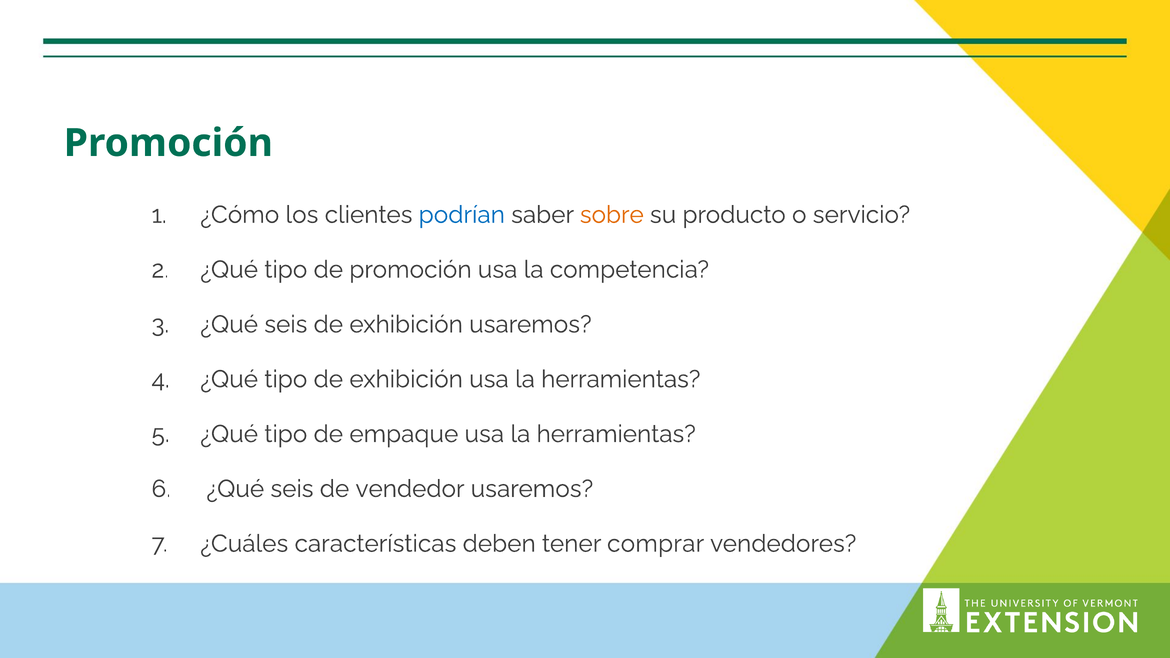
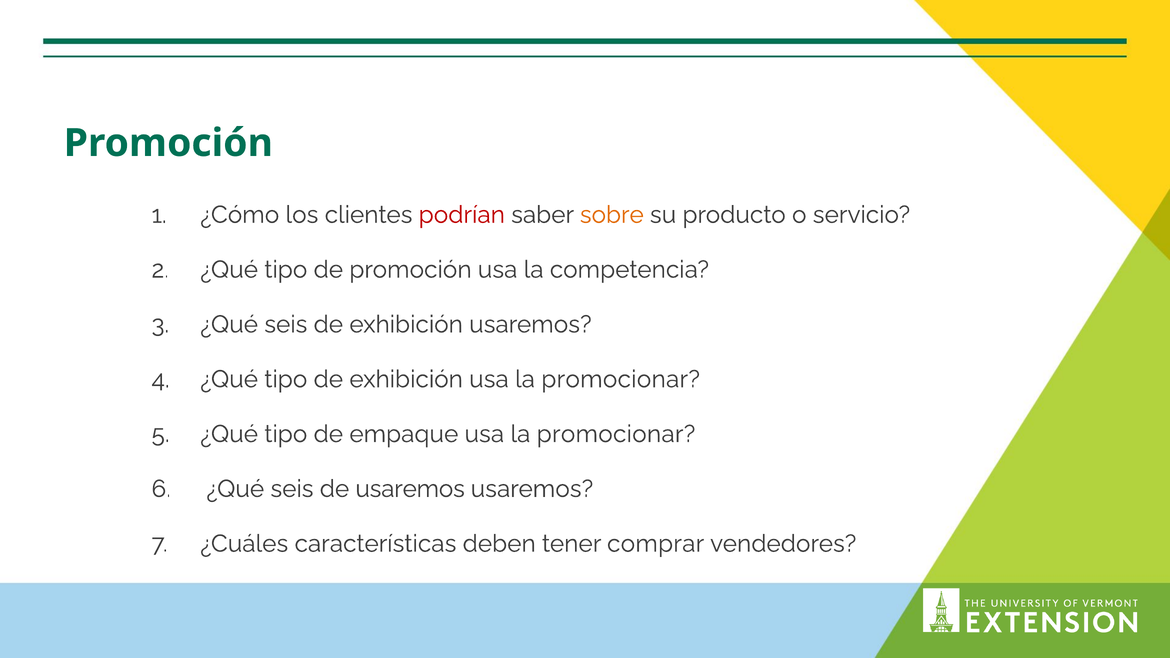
podrían colour: blue -> red (462, 215)
exhibición usa la herramientas: herramientas -> promocionar (621, 379)
empaque usa la herramientas: herramientas -> promocionar (616, 434)
de vendedor: vendedor -> usaremos (410, 489)
